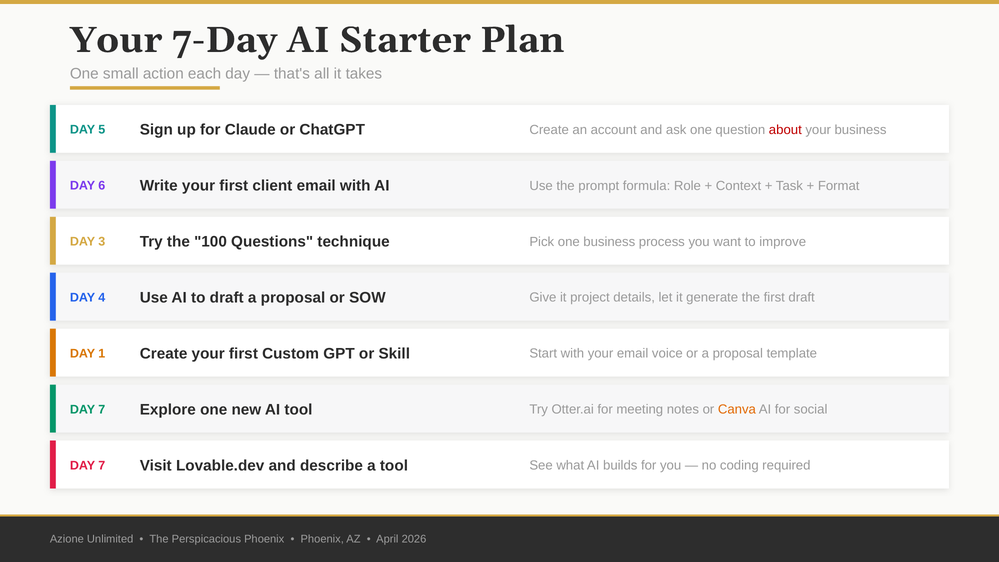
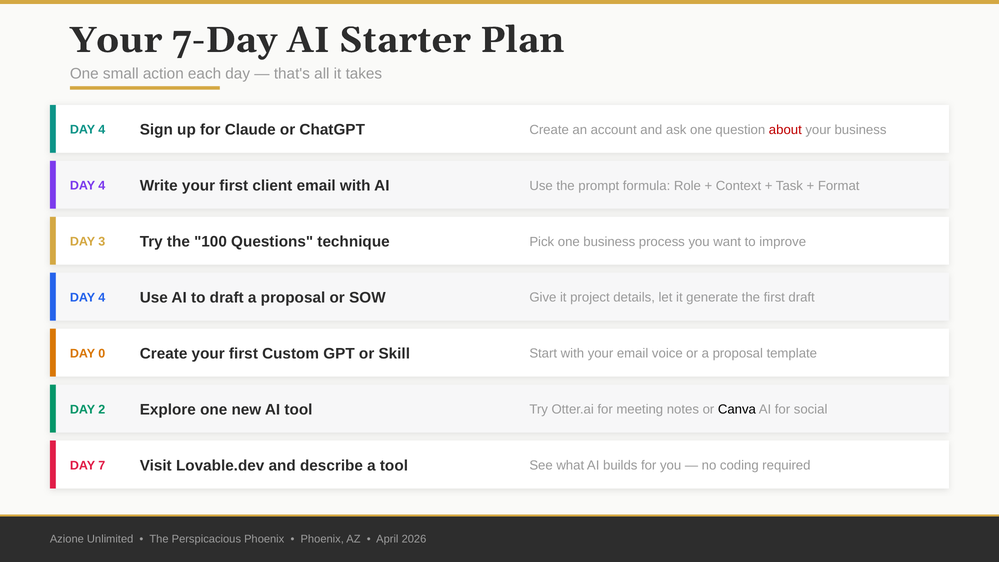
5: 5 -> 4 (102, 130)
6: 6 -> 4 (102, 186)
1: 1 -> 0 (102, 354)
7: 7 -> 2 (102, 409)
Canva colour: orange -> black (737, 409)
